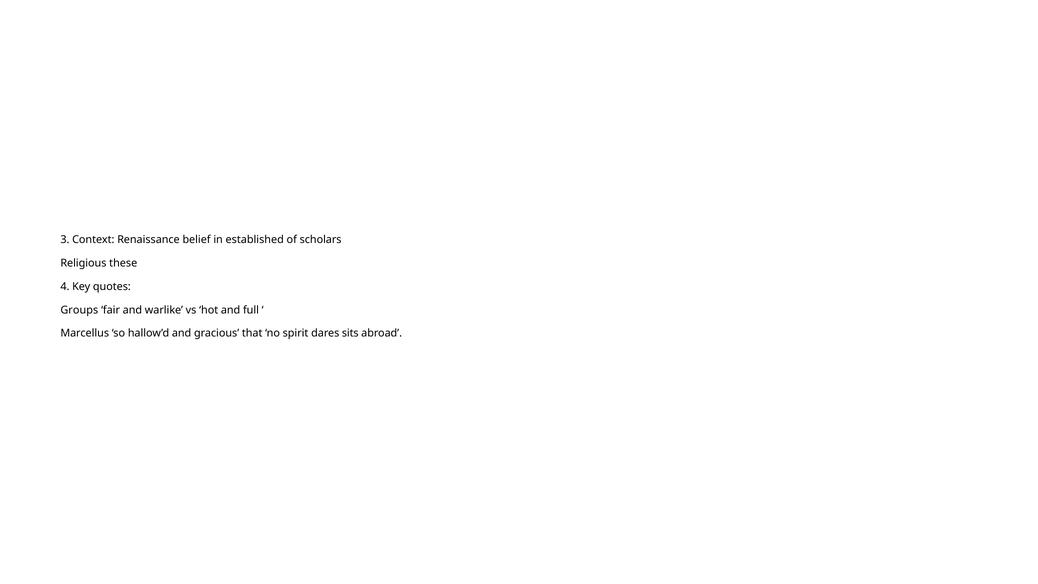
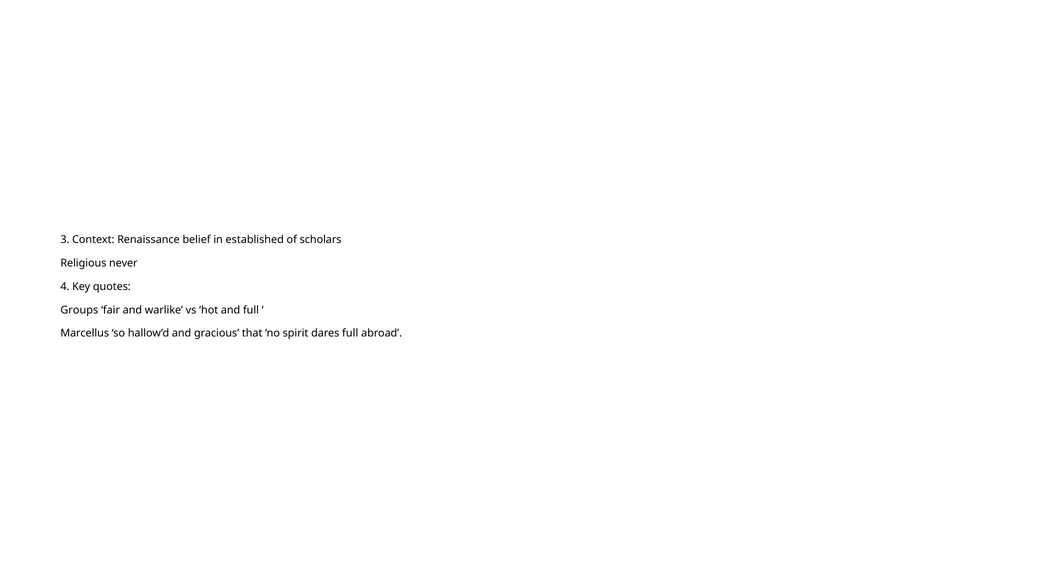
these: these -> never (123, 263)
dares sits: sits -> full (350, 333)
